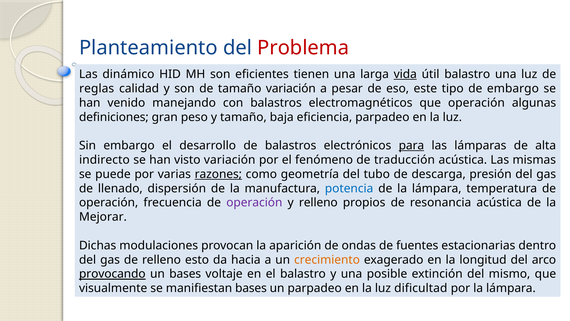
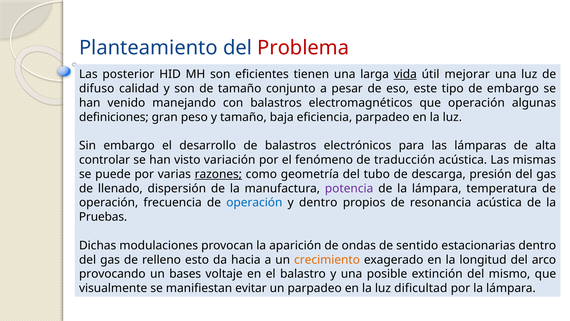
dinámico: dinámico -> posterior (128, 74)
útil balastro: balastro -> mejorar (467, 74)
reglas: reglas -> difuso (97, 89)
tamaño variación: variación -> conjunto (291, 89)
para underline: present -> none (411, 146)
indirecto: indirecto -> controlar (105, 160)
potencia colour: blue -> purple (349, 189)
operación colour: purple -> blue (254, 203)
y relleno: relleno -> dentro (318, 203)
Mejorar: Mejorar -> Pruebas (103, 217)
fuentes: fuentes -> sentido (417, 246)
provocando underline: present -> none (112, 274)
manifiestan bases: bases -> evitar (251, 289)
